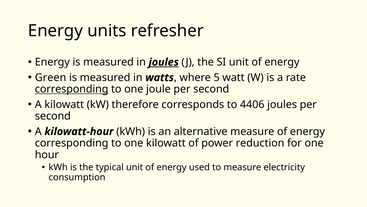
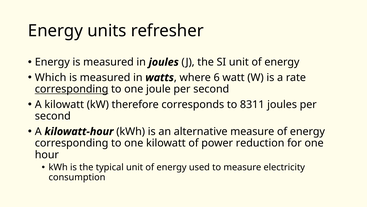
joules underline: present -> none (164, 62)
Green: Green -> Which (51, 77)
5: 5 -> 6 (217, 77)
4406: 4406 -> 8311 (252, 104)
